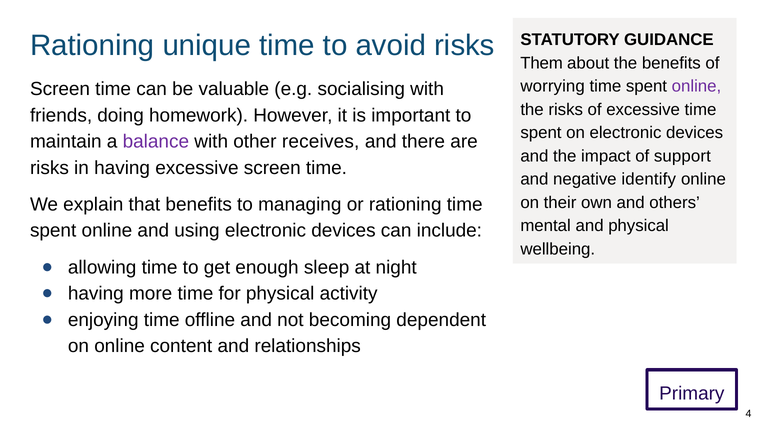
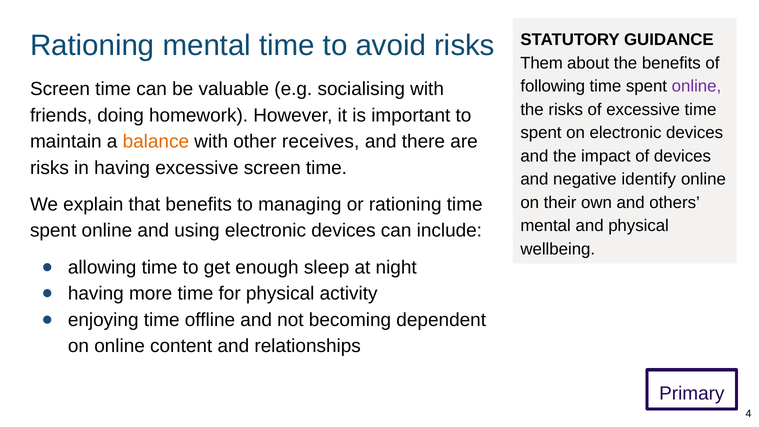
Rationing unique: unique -> mental (207, 45)
worrying: worrying -> following (553, 86)
balance colour: purple -> orange (156, 142)
of support: support -> devices (682, 156)
